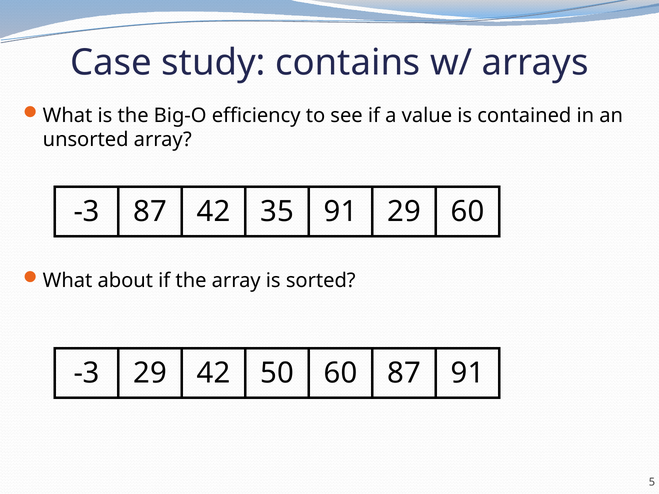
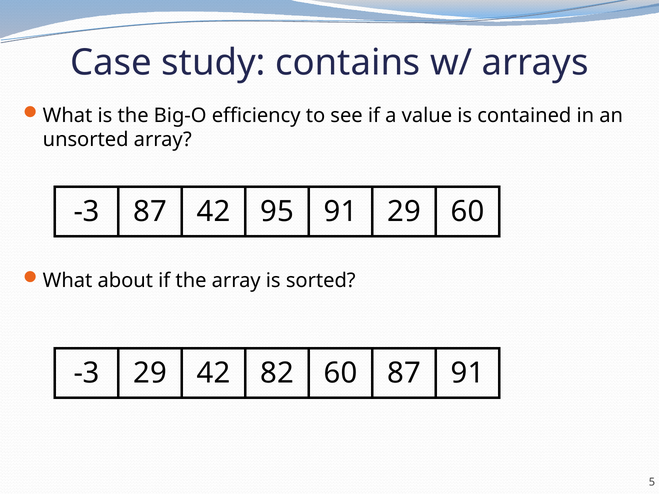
35: 35 -> 95 (277, 212)
50: 50 -> 82 (277, 373)
